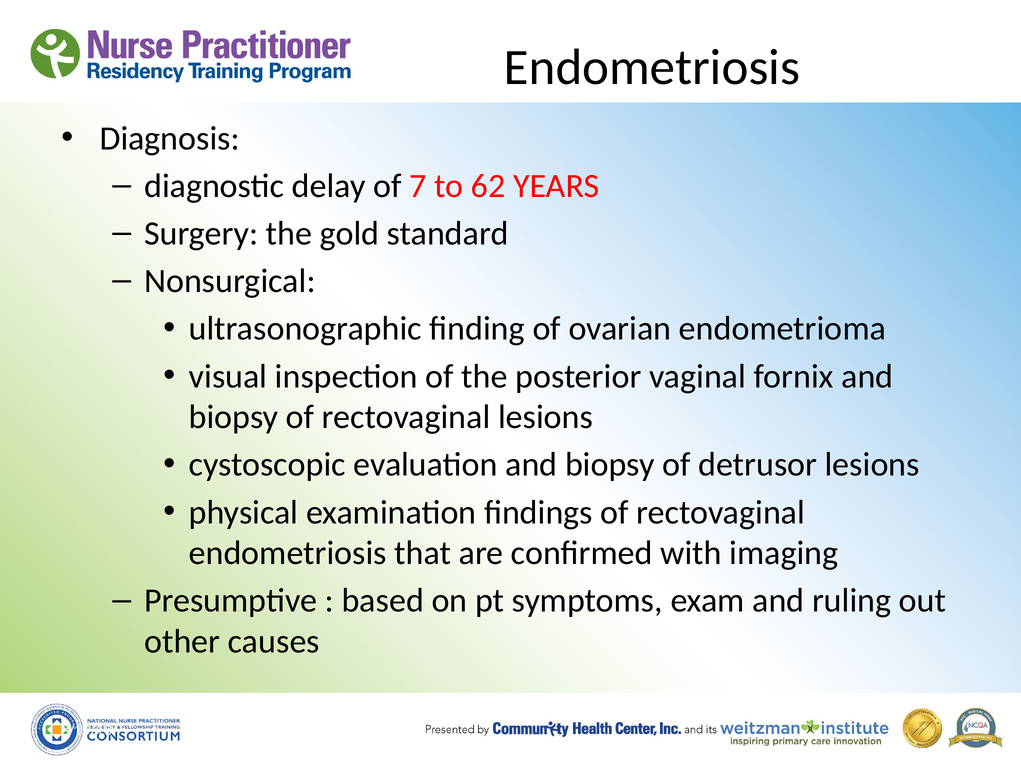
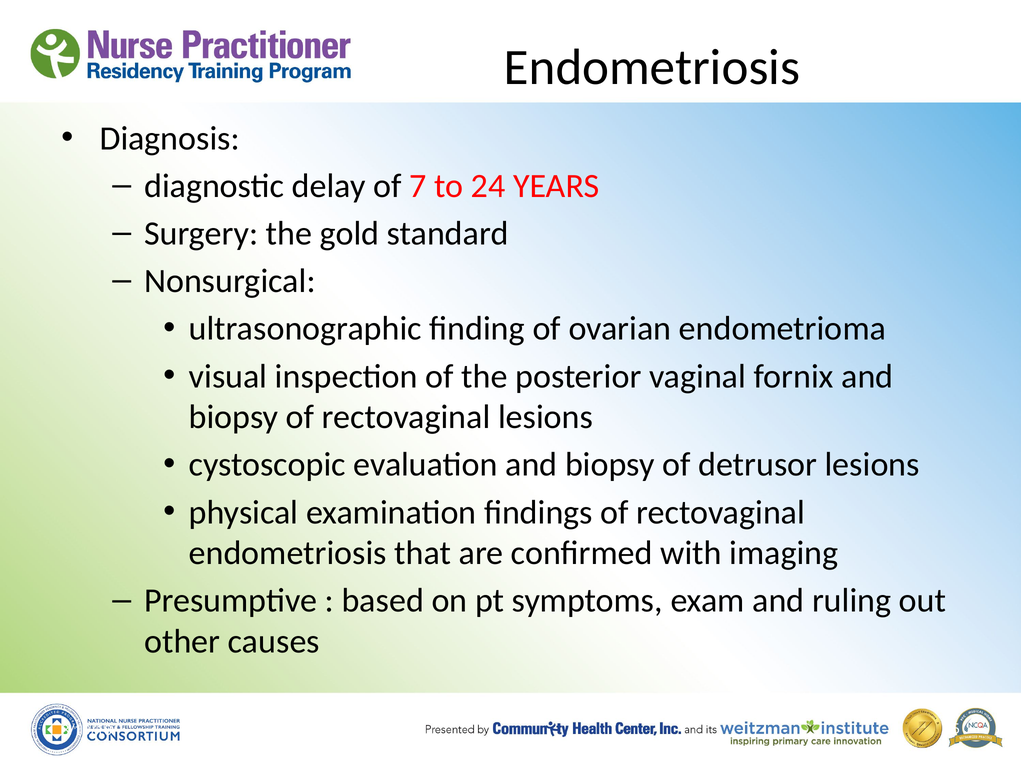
62: 62 -> 24 (488, 186)
21: 21 -> 65 (952, 730)
